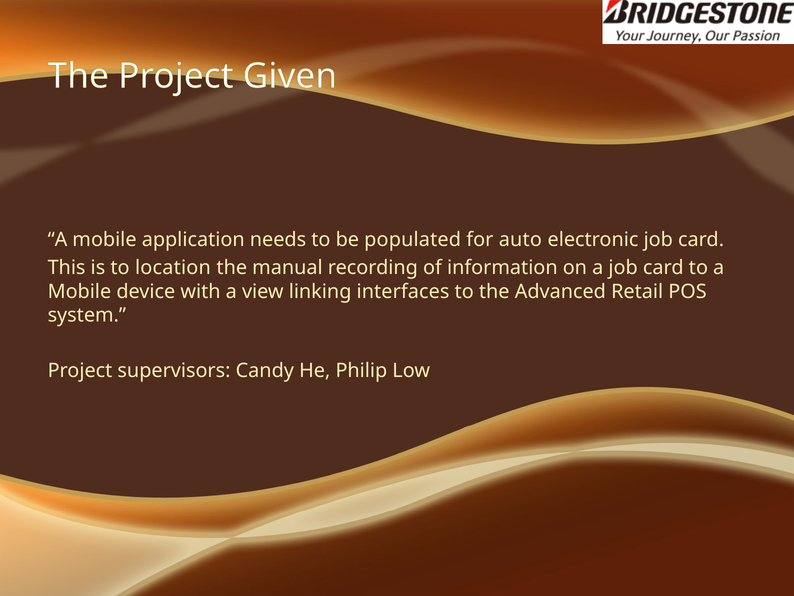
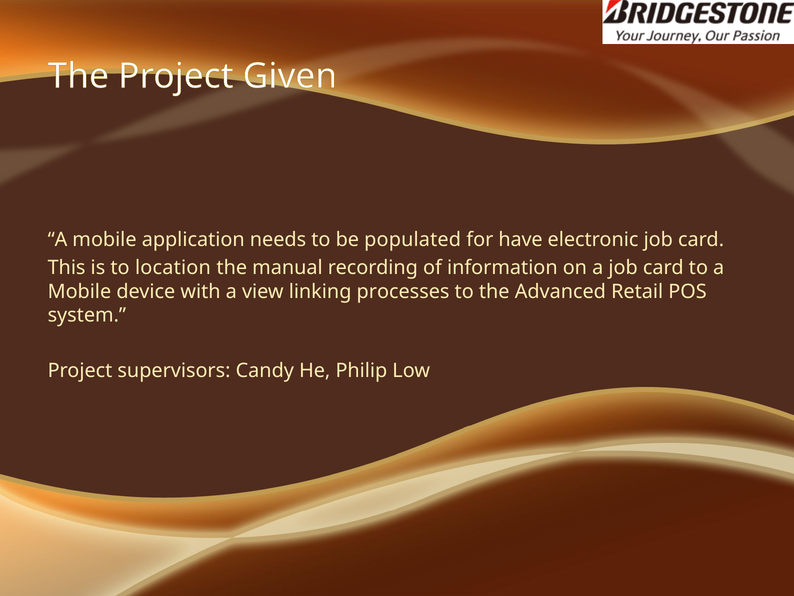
auto: auto -> have (521, 240)
interfaces: interfaces -> processes (403, 291)
